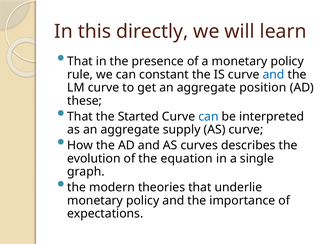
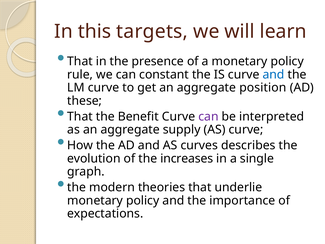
directly: directly -> targets (152, 31)
Started: Started -> Benefit (138, 116)
can colour: blue -> purple (208, 116)
equation: equation -> increases (187, 158)
